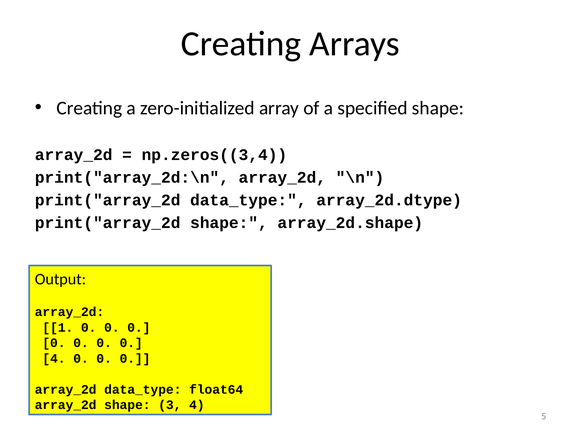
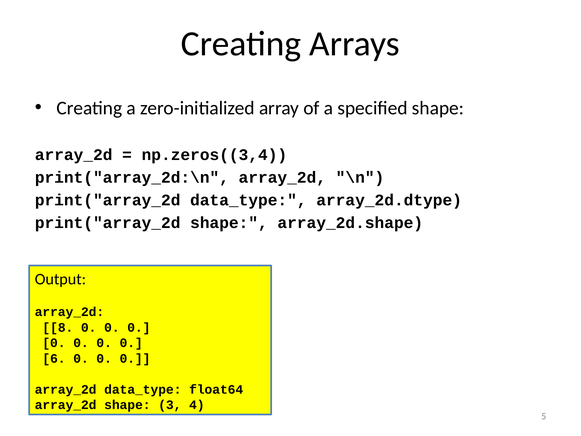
1: 1 -> 8 (58, 327)
4: 4 -> 6 (54, 358)
